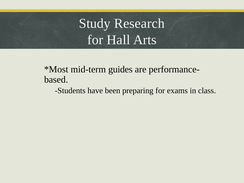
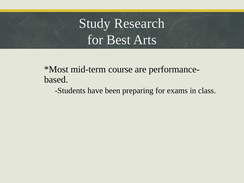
Hall: Hall -> Best (119, 40)
guides: guides -> course (120, 69)
